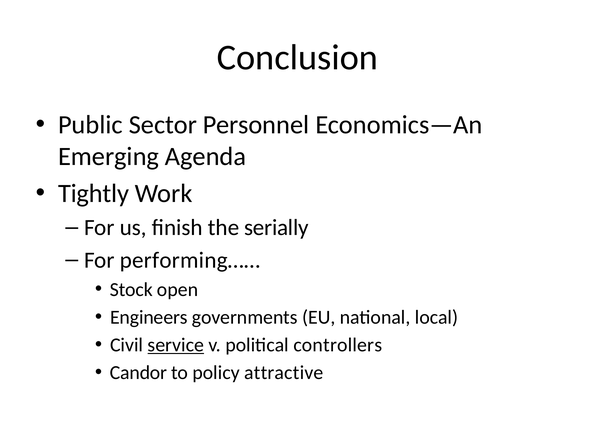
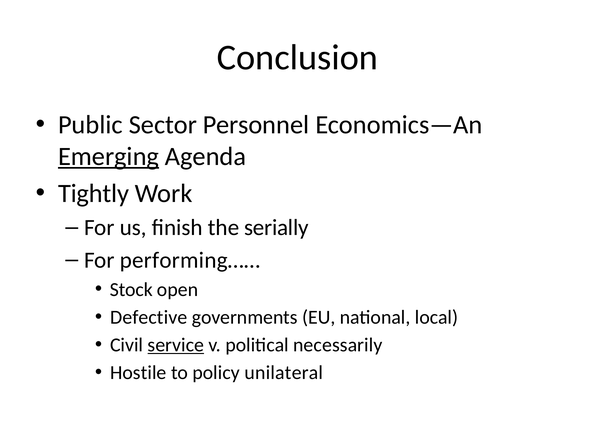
Emerging underline: none -> present (108, 157)
Engineers: Engineers -> Defective (149, 317)
controllers: controllers -> necessarily (338, 345)
Candor: Candor -> Hostile (138, 373)
attractive: attractive -> unilateral (284, 373)
